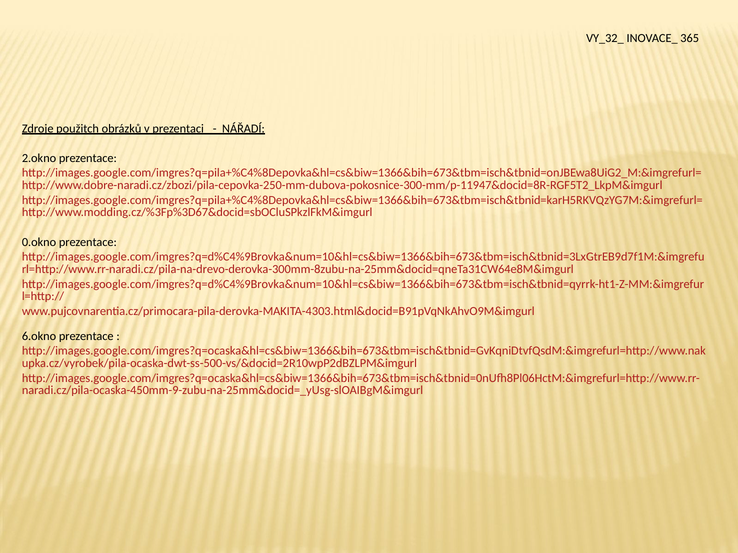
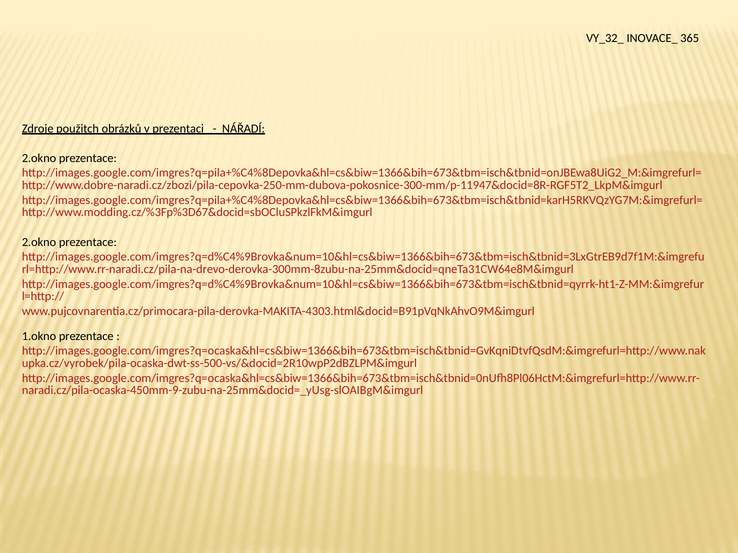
0.okno: 0.okno -> 2.okno (39, 242)
6.okno: 6.okno -> 1.okno (39, 336)
